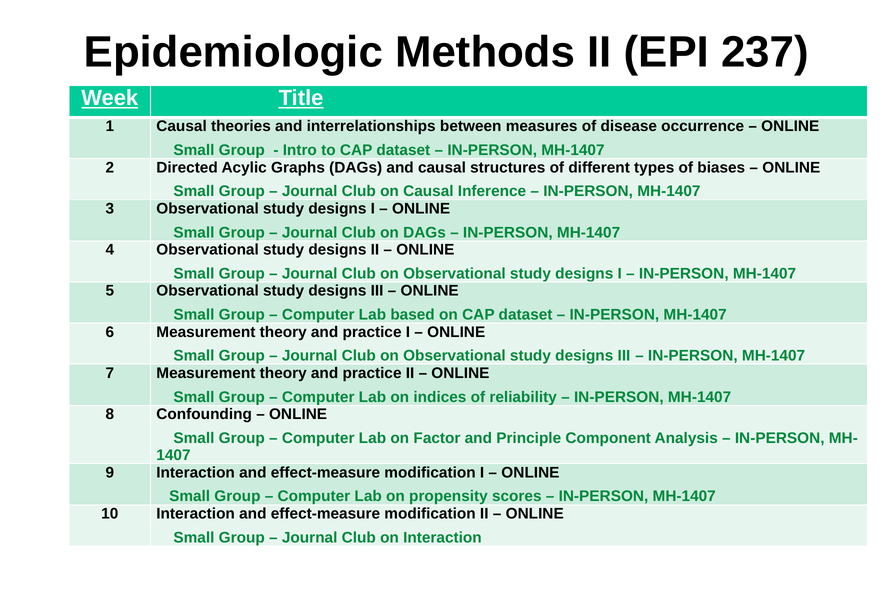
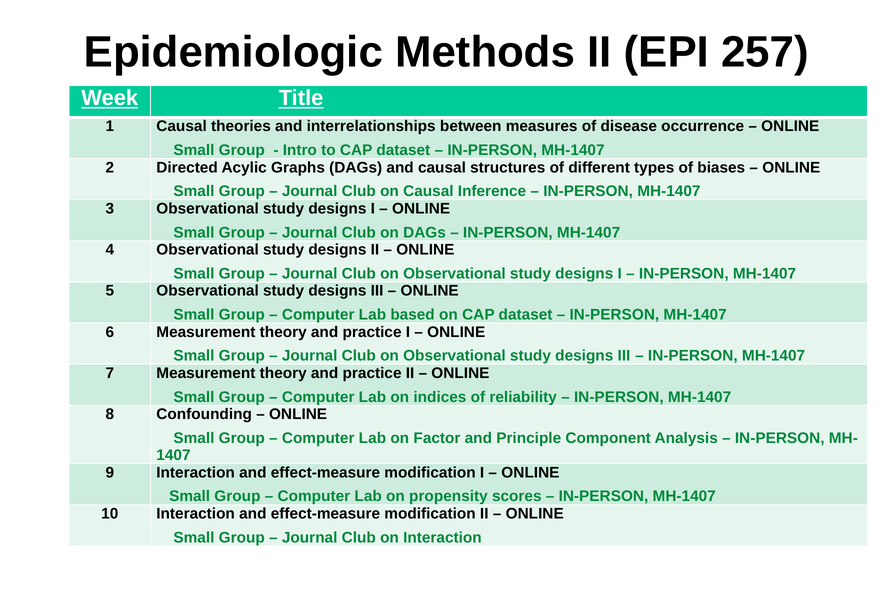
237: 237 -> 257 (765, 52)
